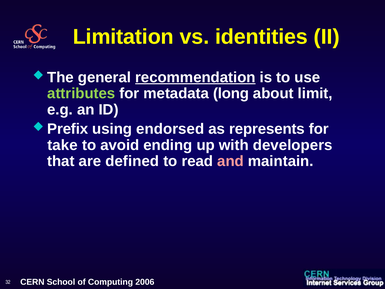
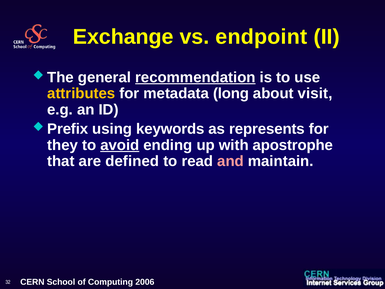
Limitation: Limitation -> Exchange (123, 37)
identities: identities -> endpoint (261, 37)
attributes colour: light green -> yellow (81, 93)
limit: limit -> visit (315, 93)
endorsed: endorsed -> keywords (170, 129)
take: take -> they (63, 145)
avoid underline: none -> present (120, 145)
developers: developers -> apostrophe (293, 145)
